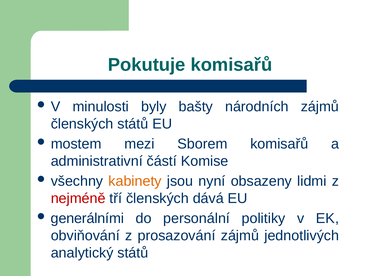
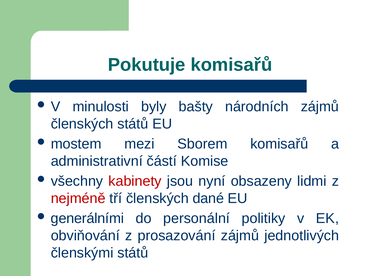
kabinety colour: orange -> red (135, 181)
dává: dává -> dané (208, 198)
analytický: analytický -> členskými (82, 253)
